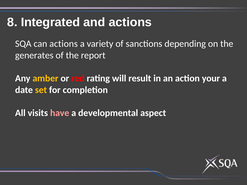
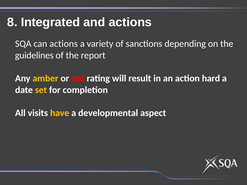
generates: generates -> guidelines (34, 55)
your: your -> hard (211, 78)
have colour: pink -> yellow (60, 113)
